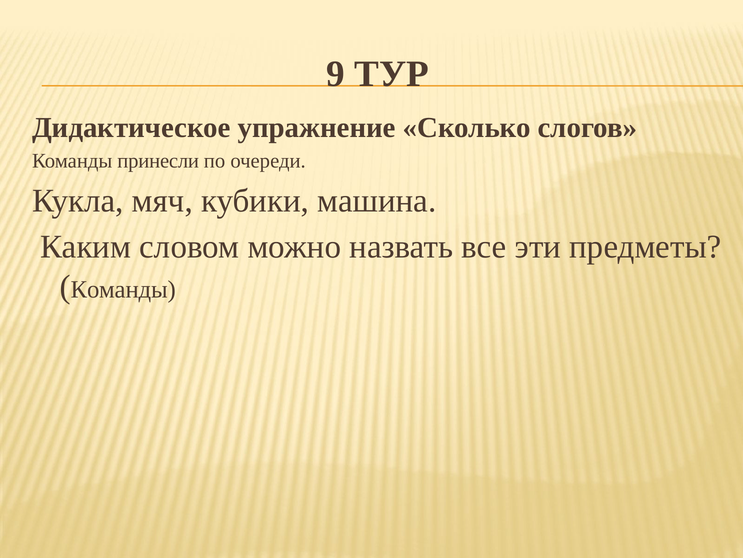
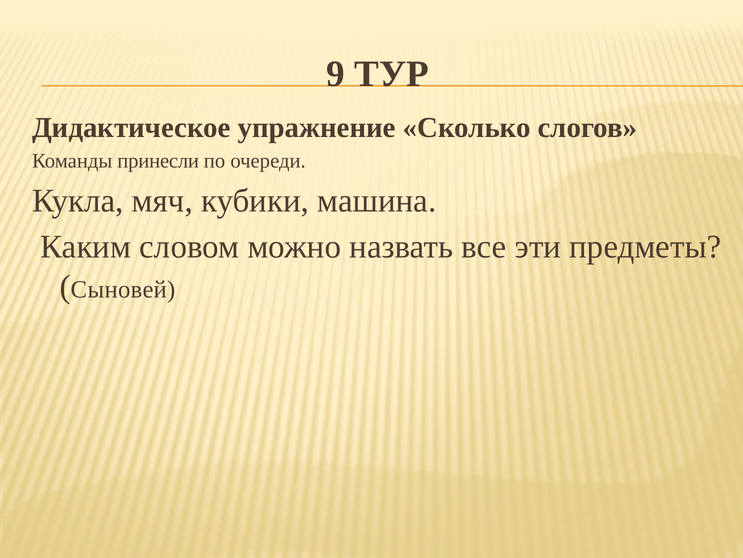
Команды: Команды -> Сыновей (123, 289)
